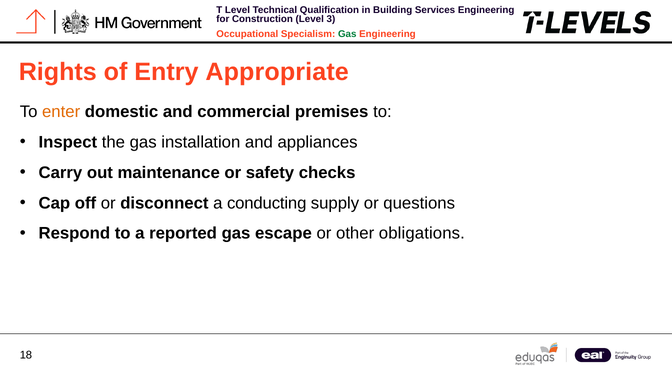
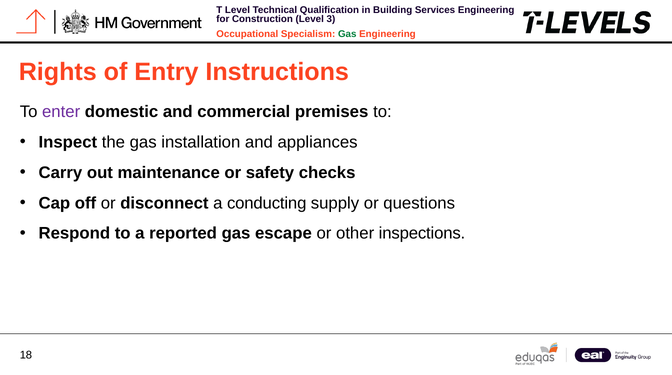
Appropriate: Appropriate -> Instructions (277, 72)
enter colour: orange -> purple (61, 112)
obligations: obligations -> inspections (422, 234)
